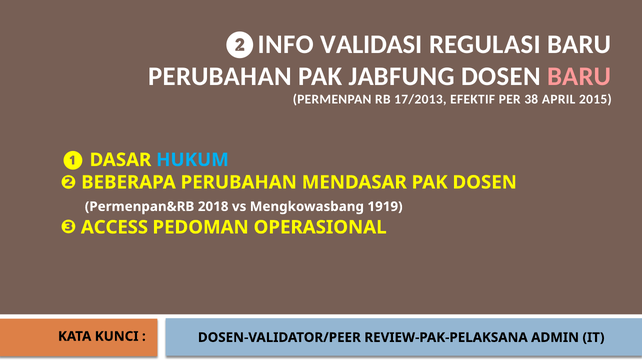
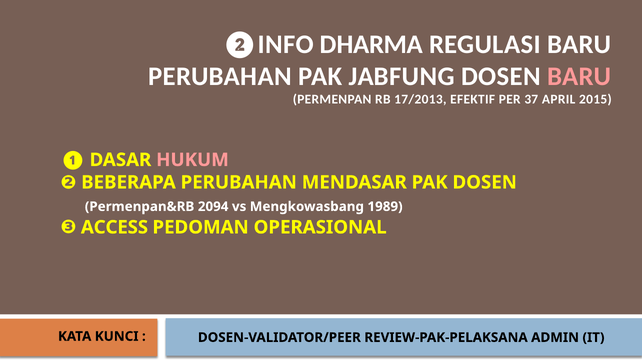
VALIDASI: VALIDASI -> DHARMA (371, 44)
38: 38 -> 37 (531, 100)
HUKUM colour: light blue -> pink (193, 160)
2018: 2018 -> 2094 (213, 207)
1919: 1919 -> 1989 (385, 207)
